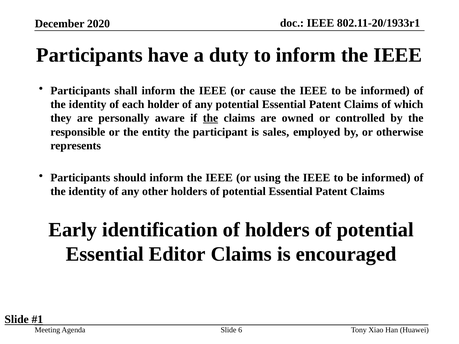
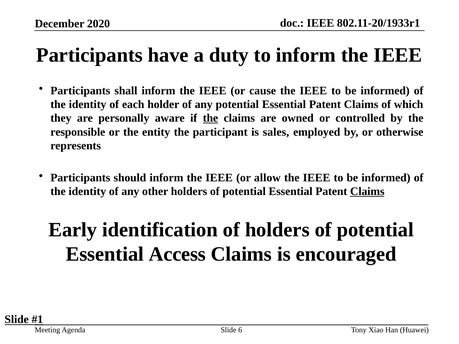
using: using -> allow (267, 178)
Claims underline: none -> present (367, 192)
Editor: Editor -> Access (177, 254)
